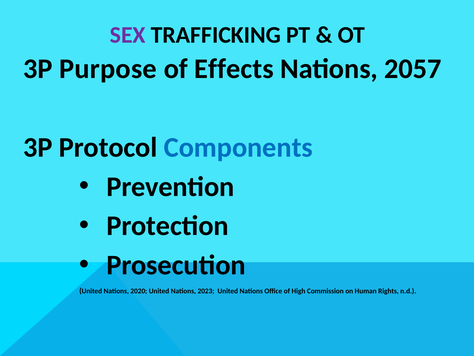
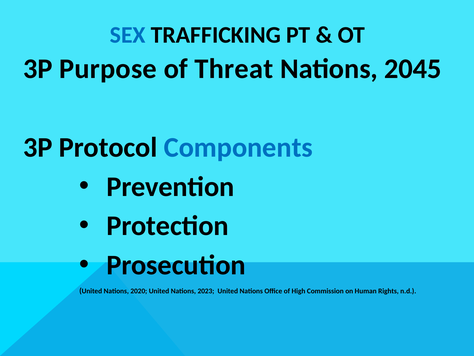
SEX colour: purple -> blue (128, 35)
Effects: Effects -> Threat (234, 69)
2057: 2057 -> 2045 (413, 69)
